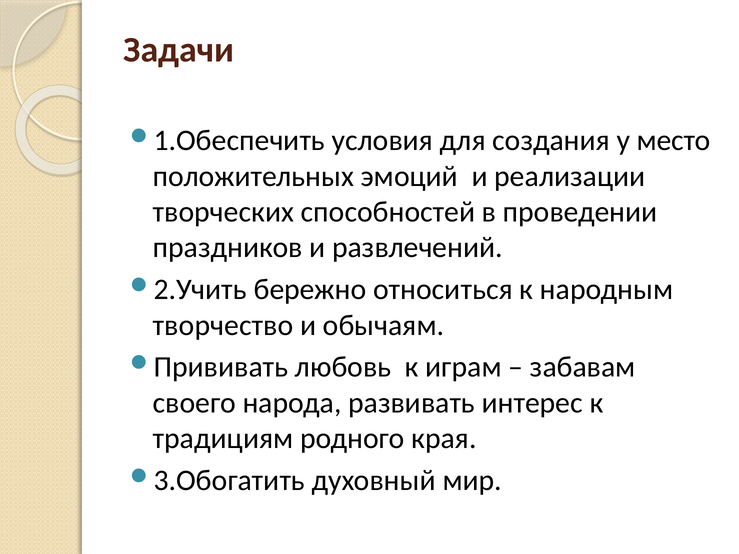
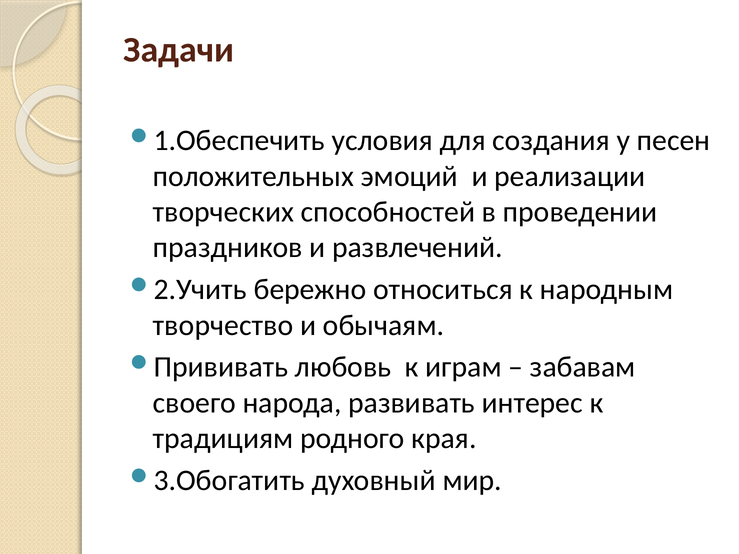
место: место -> песен (674, 141)
